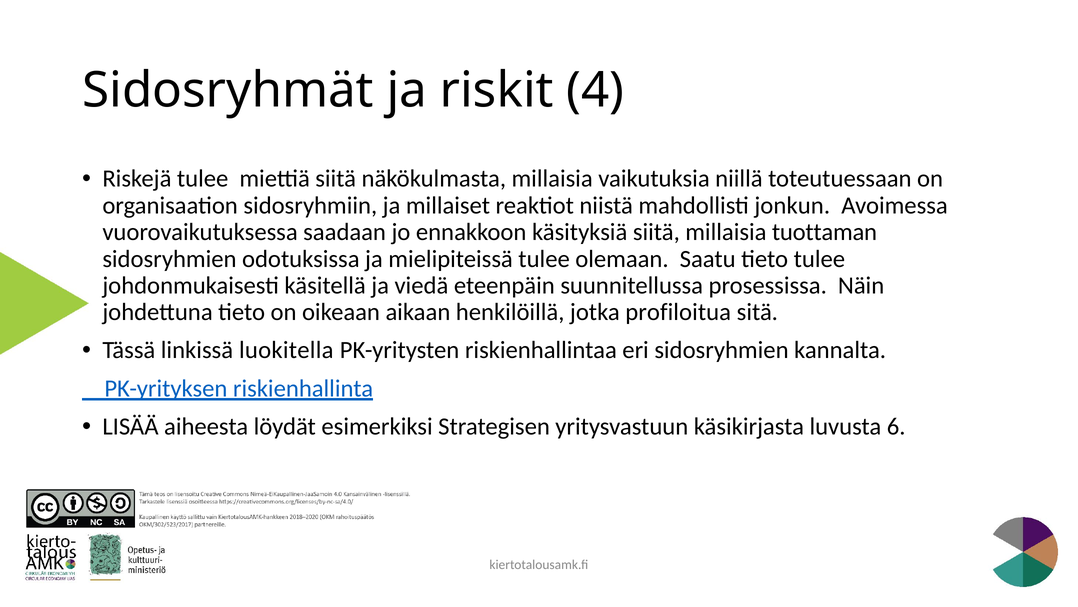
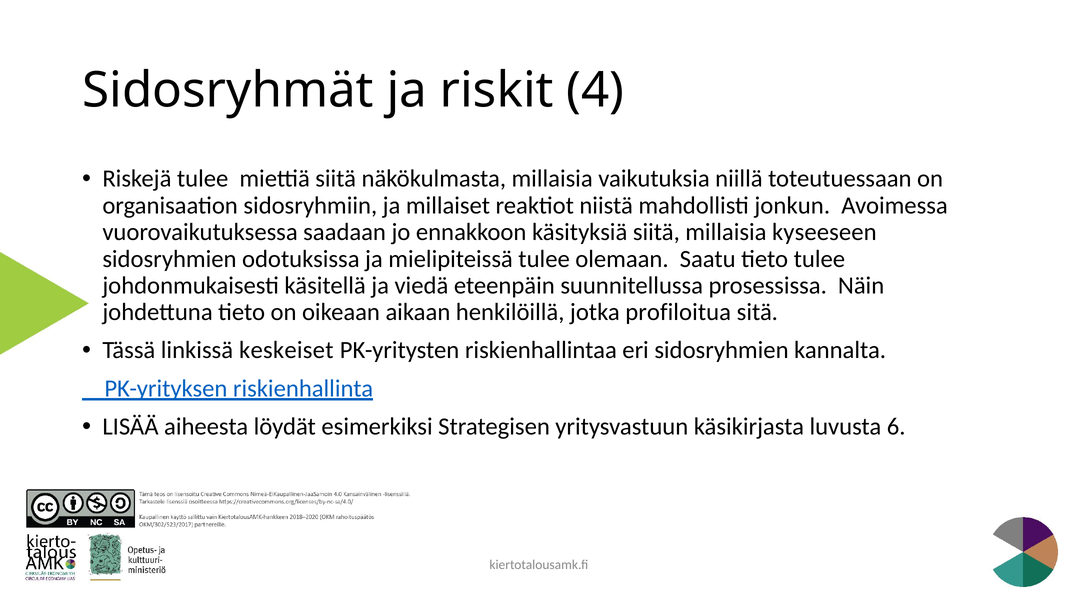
tuottaman: tuottaman -> kyseeseen (824, 232)
luokitella: luokitella -> keskeiset (286, 350)
